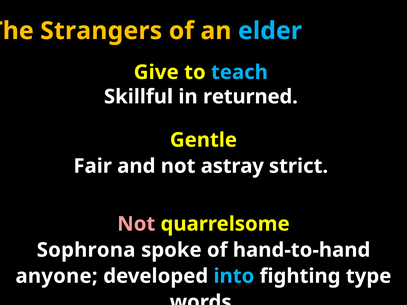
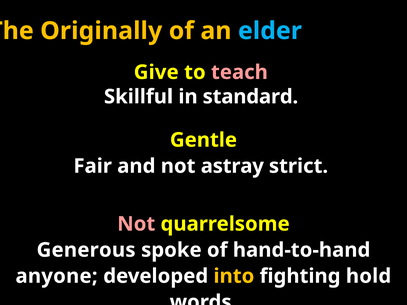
Strangers: Strangers -> Originally (101, 31)
teach colour: light blue -> pink (239, 72)
returned: returned -> standard (250, 97)
Sophrona: Sophrona -> Generous (86, 250)
into colour: light blue -> yellow (234, 276)
type: type -> hold (369, 276)
